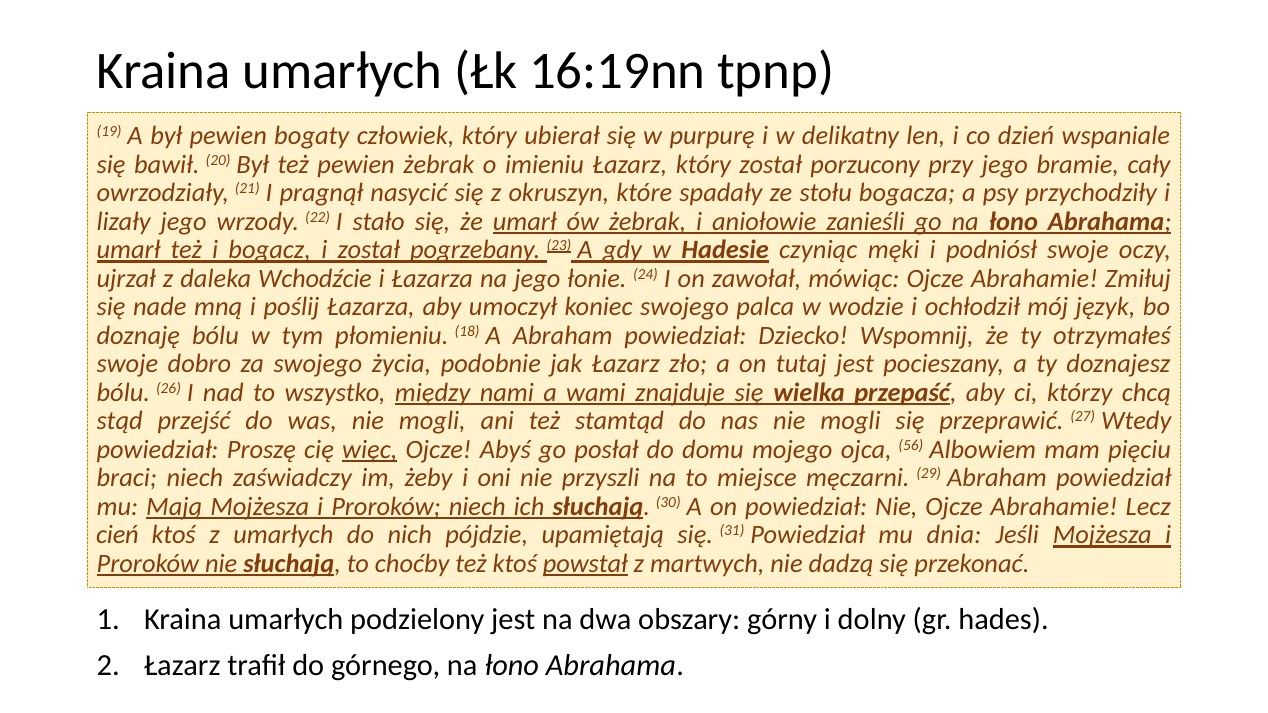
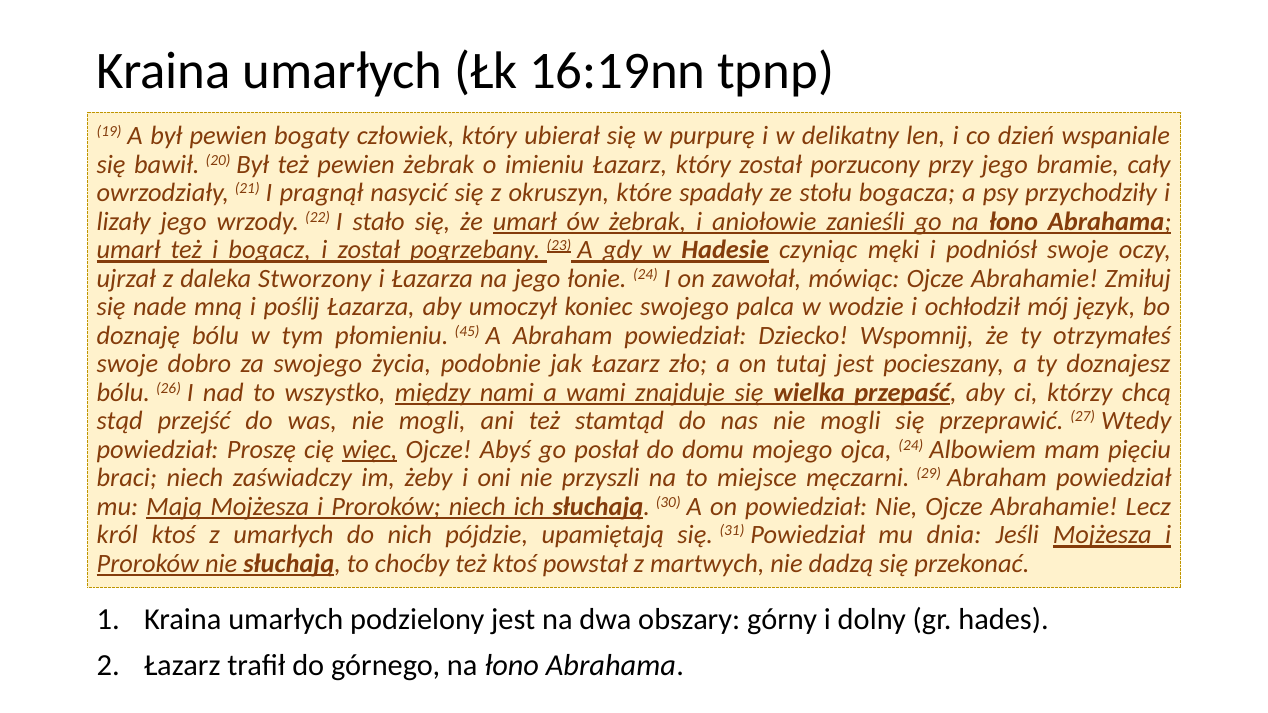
Wchodźcie: Wchodźcie -> Stworzony (315, 279)
18: 18 -> 45 (467, 331)
ojca 56: 56 -> 24 (911, 445)
cień: cień -> król (117, 535)
powstał underline: present -> none (585, 564)
